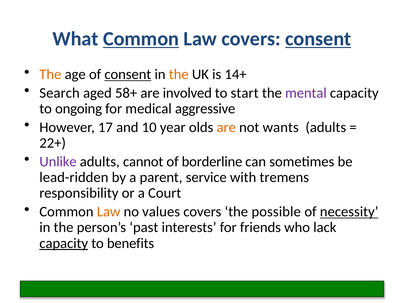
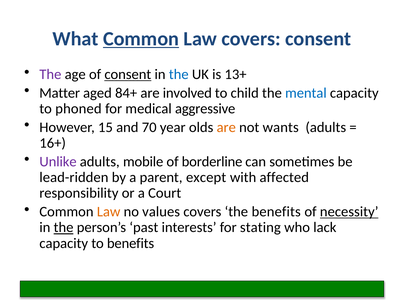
consent underline: present -> none (318, 39)
The colour: orange -> purple (50, 74)
the colour: orange -> blue (179, 74)
14+: 14+ -> 13+ (236, 74)
Search: Search -> Matter (60, 93)
58+: 58+ -> 84+ (126, 93)
start: start -> child (245, 93)
mental colour: purple -> blue (306, 93)
ongoing: ongoing -> phoned (78, 109)
17: 17 -> 15 (105, 127)
10: 10 -> 70 (149, 127)
22+: 22+ -> 16+ (53, 143)
cannot: cannot -> mobile (143, 162)
service: service -> except (206, 177)
tremens: tremens -> affected (284, 177)
the possible: possible -> benefits (276, 212)
the underline: none -> present (64, 227)
friends: friends -> stating (260, 227)
capacity underline: present -> none (64, 243)
